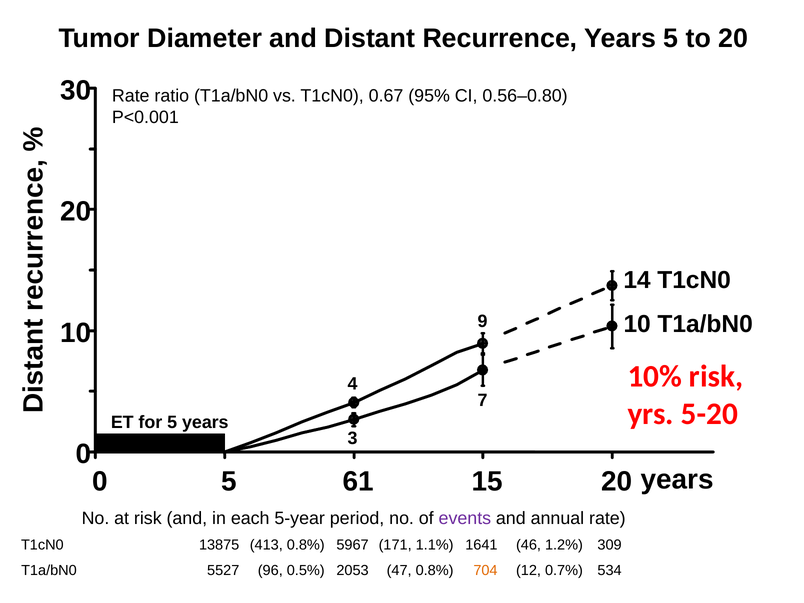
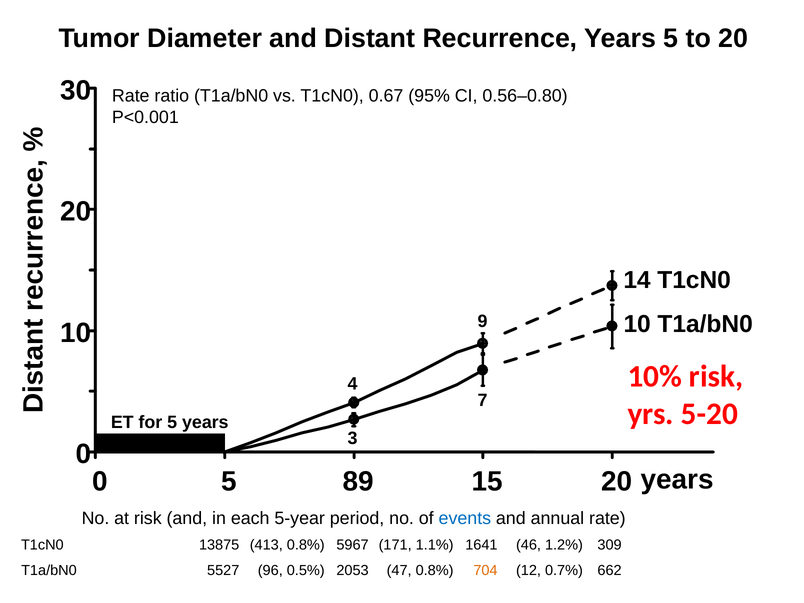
61: 61 -> 89 (358, 482)
events colour: purple -> blue (465, 518)
534: 534 -> 662 (610, 571)
